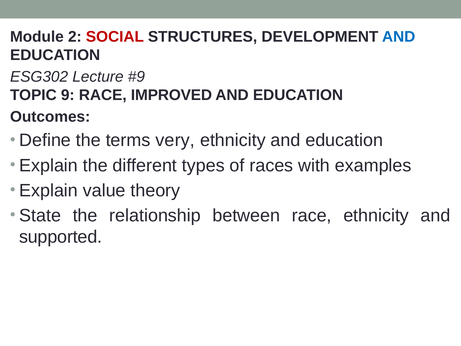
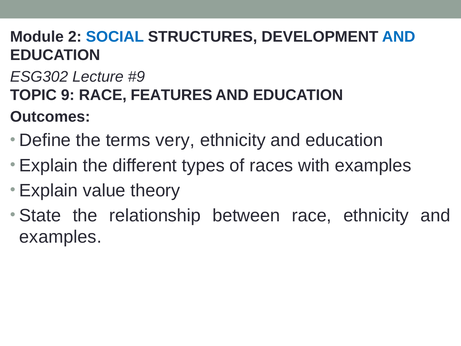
SOCIAL colour: red -> blue (115, 37)
IMPROVED: IMPROVED -> FEATURES (172, 95)
supported: supported -> examples (60, 237)
